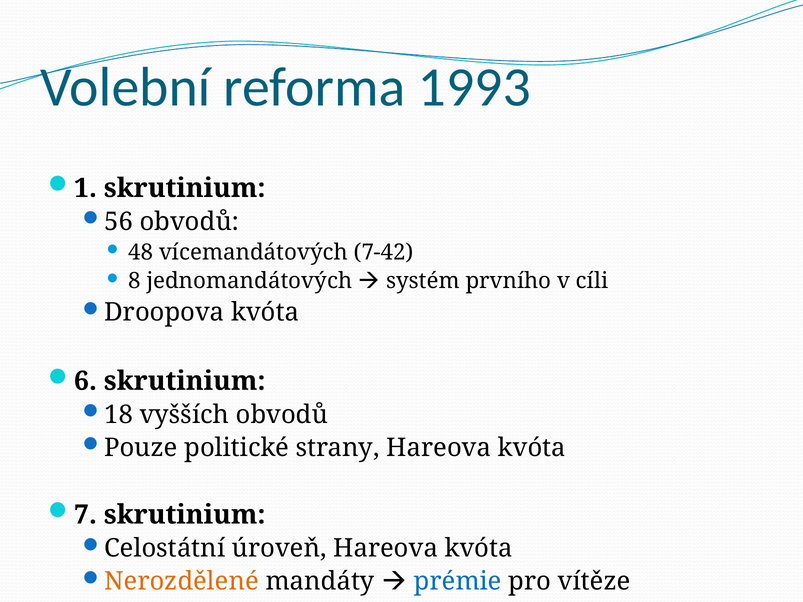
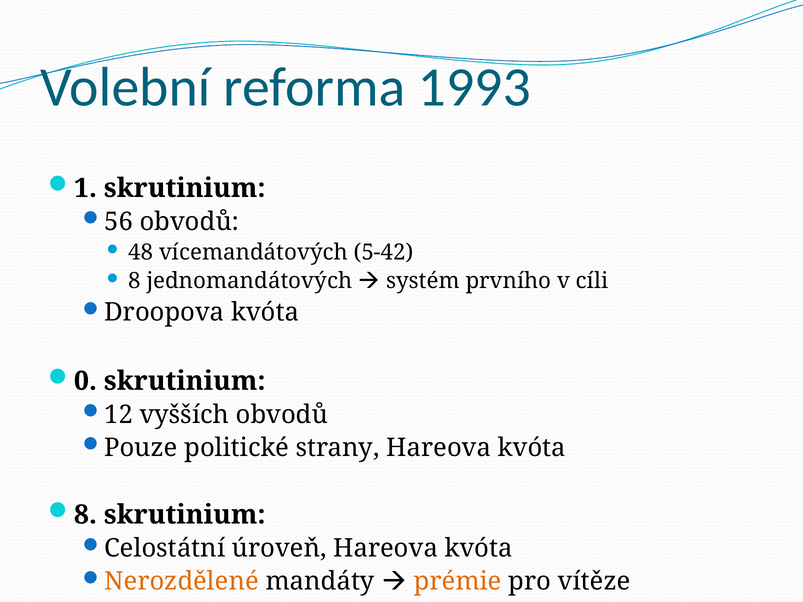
7-42: 7-42 -> 5-42 (384, 252)
6: 6 -> 0 (85, 381)
18: 18 -> 12 (119, 415)
7: 7 -> 8 (85, 515)
prémie colour: blue -> orange (458, 582)
